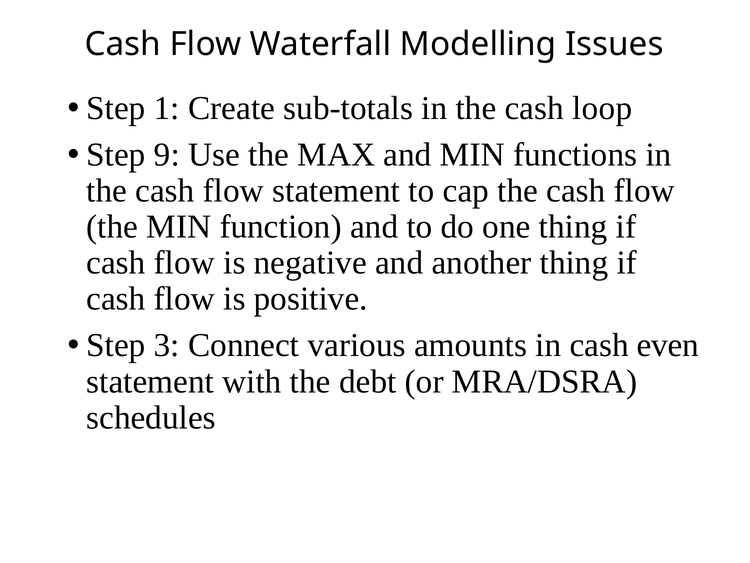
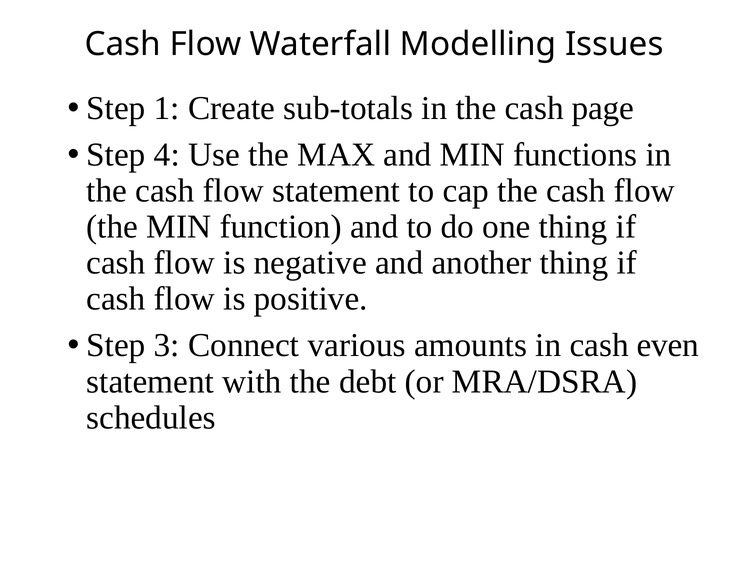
loop: loop -> page (603, 108)
9: 9 -> 4 (167, 155)
